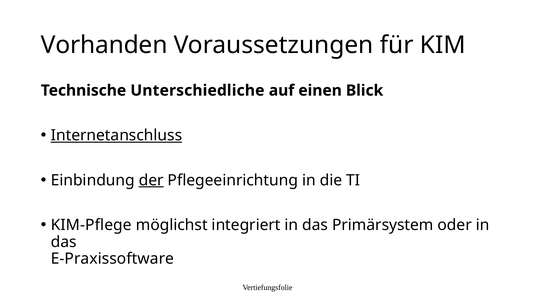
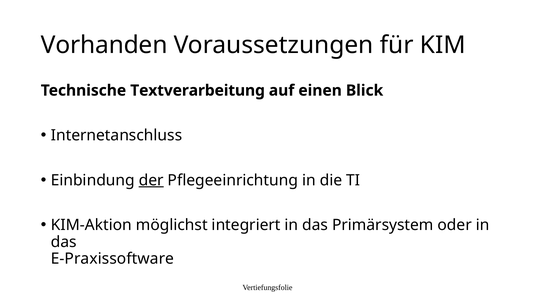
Unterschiedliche: Unterschiedliche -> Textverarbeitung (198, 90)
Internetanschluss underline: present -> none (116, 135)
KIM-Pflege: KIM-Pflege -> KIM-Aktion (91, 225)
